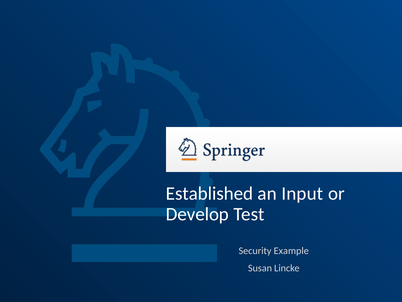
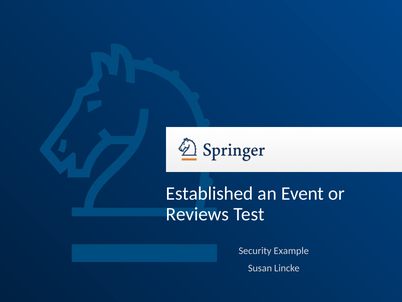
Input: Input -> Event (303, 193)
Develop: Develop -> Reviews (197, 214)
